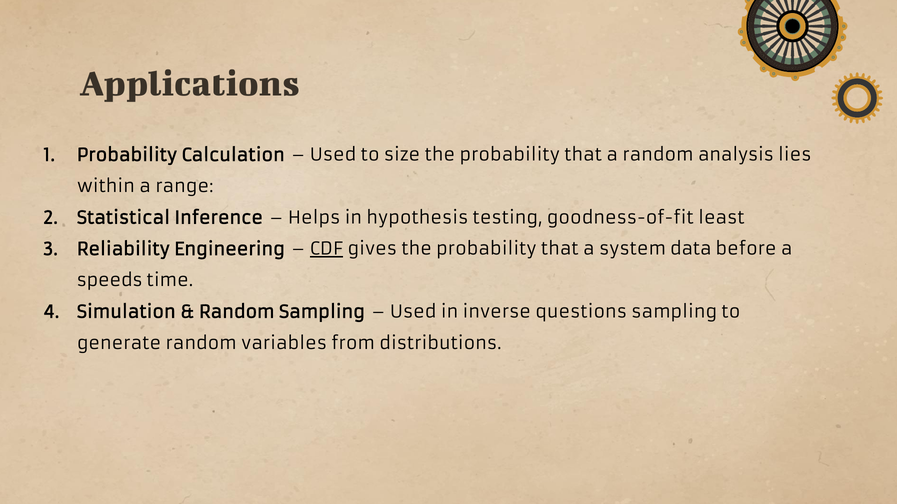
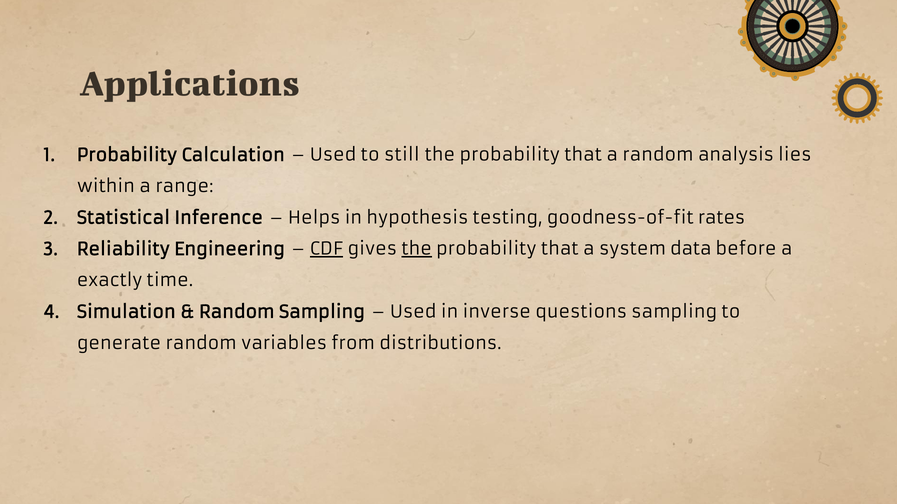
size: size -> still (402, 155)
least: least -> rates (722, 218)
the underline: none -> present (417, 250)
speeds: speeds -> exactly (110, 281)
